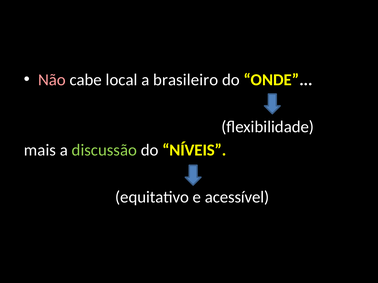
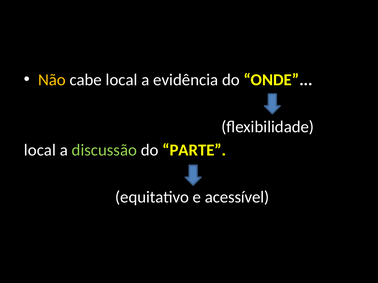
Não colour: pink -> yellow (52, 80)
brasileiro: brasileiro -> evidência (186, 80)
mais: mais -> local (40, 150)
NÍVEIS: NÍVEIS -> PARTE (194, 150)
